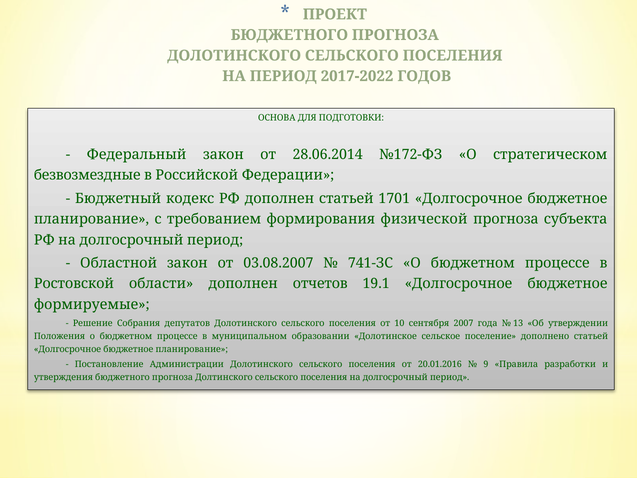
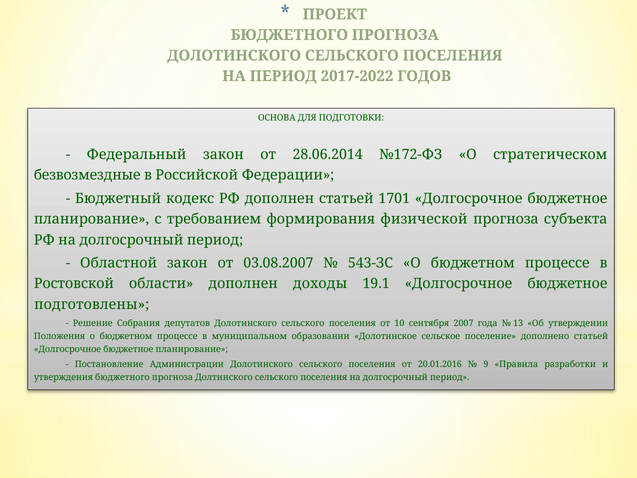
741-ЗС: 741-ЗС -> 543-ЗС (371, 263)
отчетов: отчетов -> доходы (320, 284)
формируемые: формируемые -> подготовлены (92, 304)
